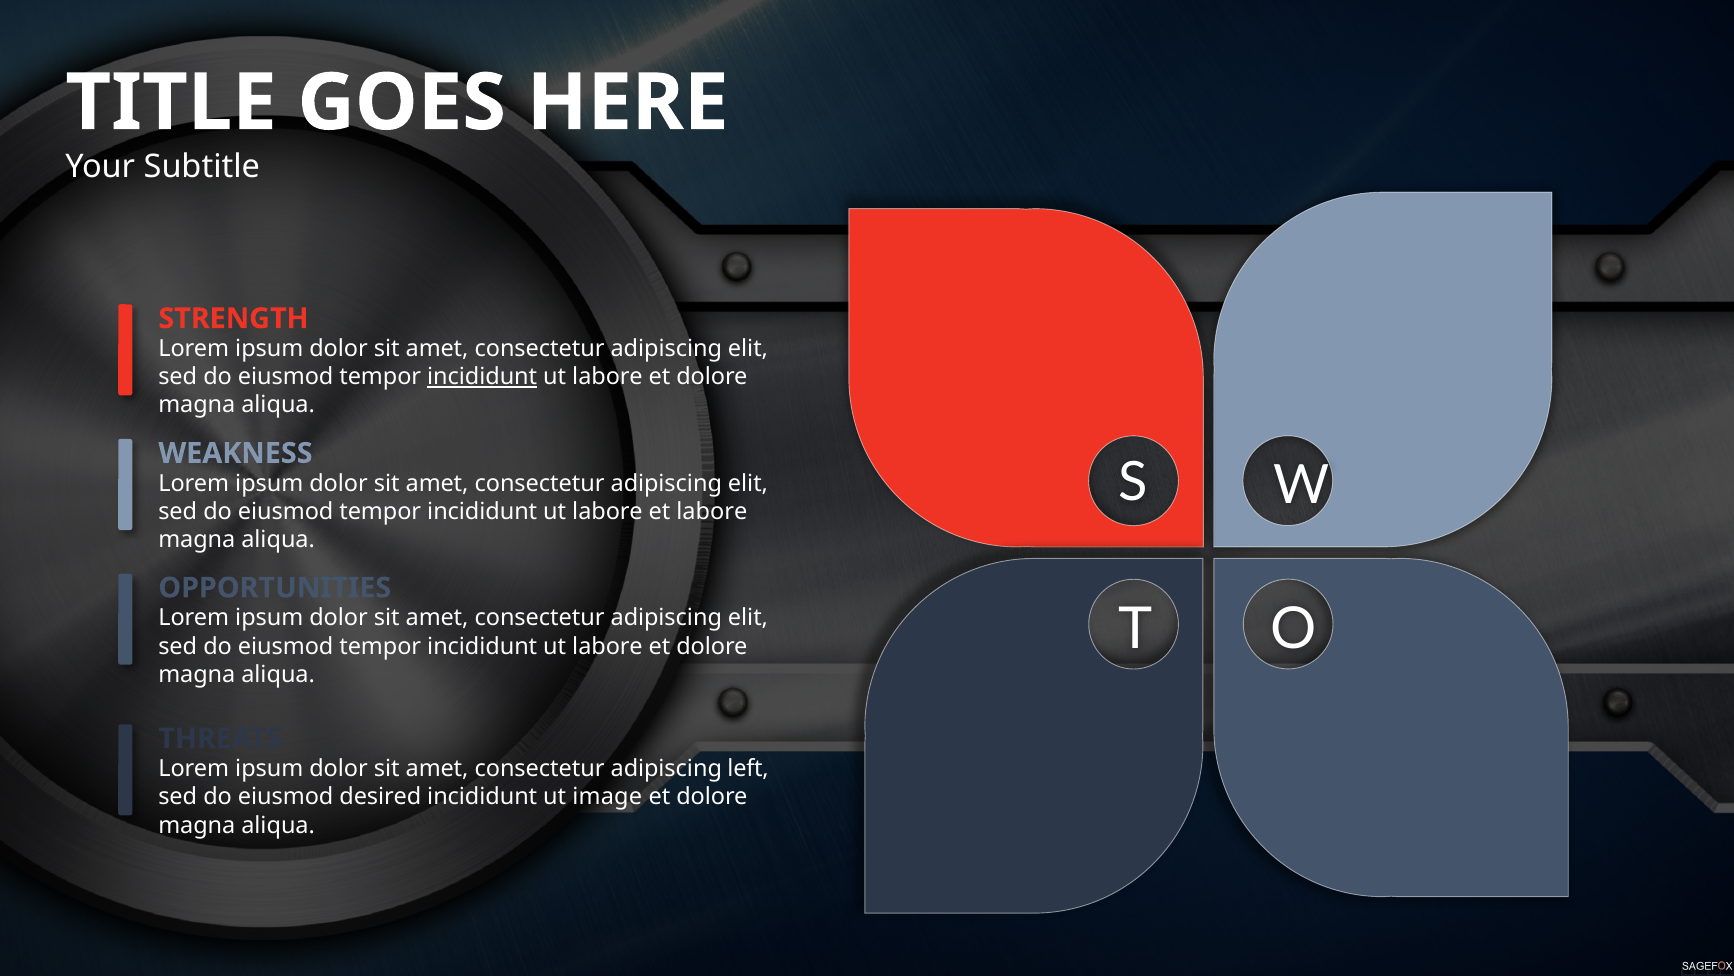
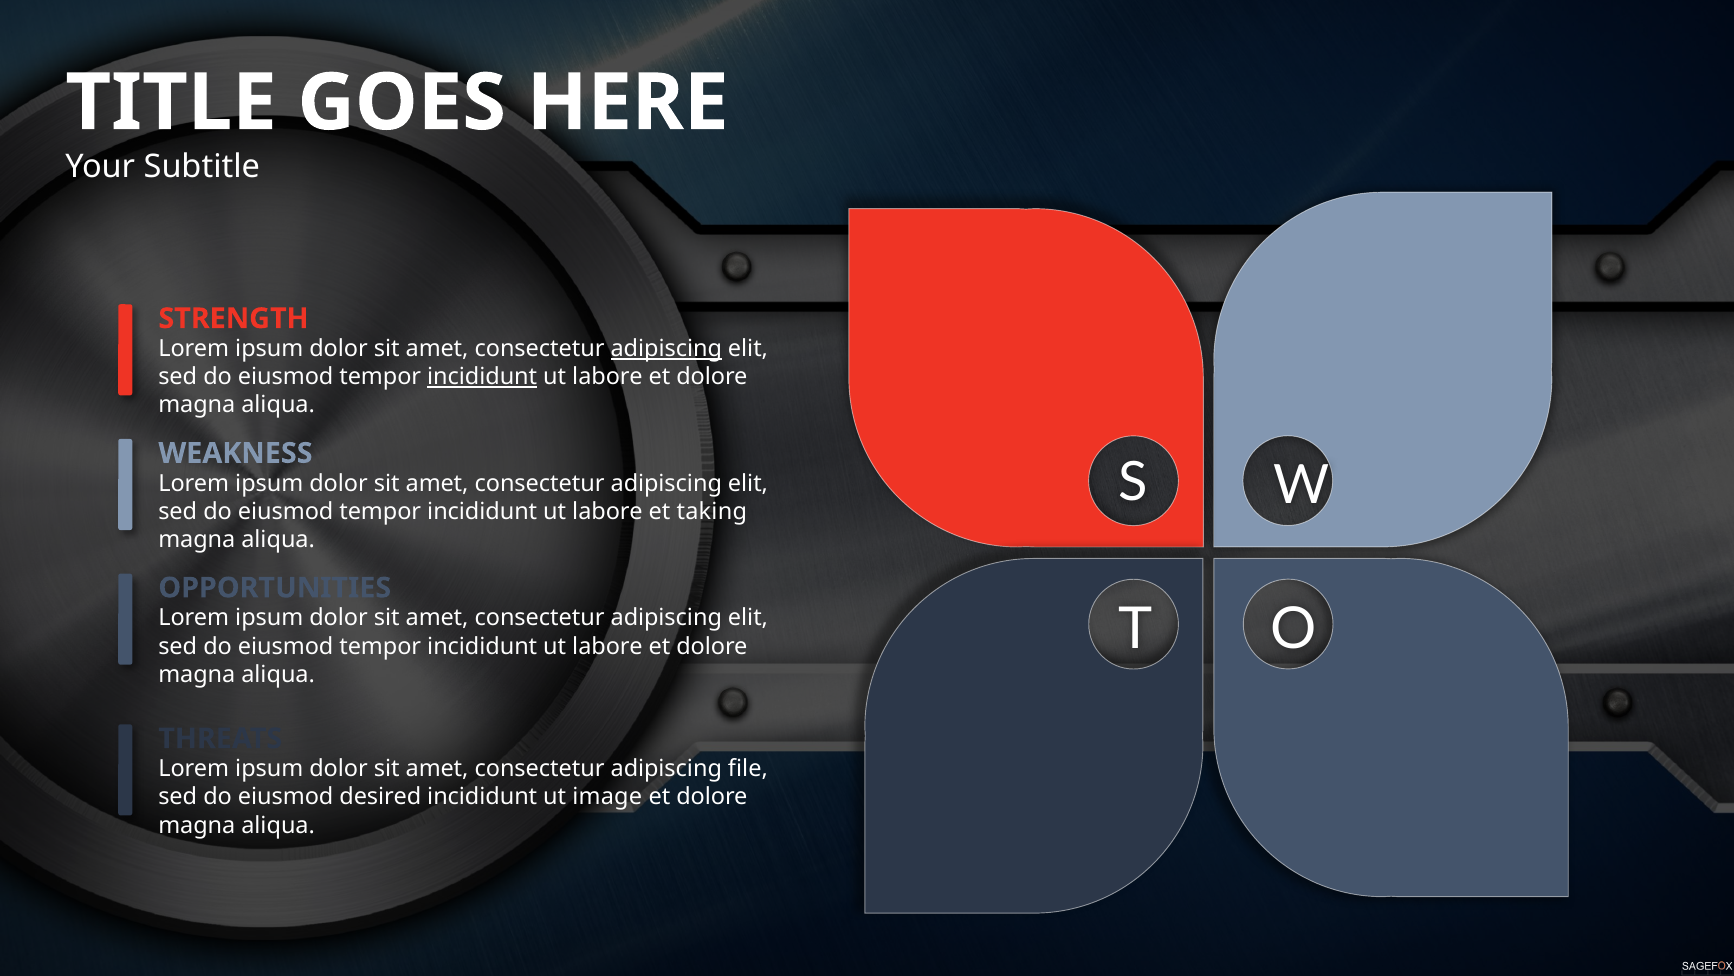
adipiscing underline: none -> present (666, 349)
et labore: labore -> taking (712, 511)
left: left -> file (748, 768)
